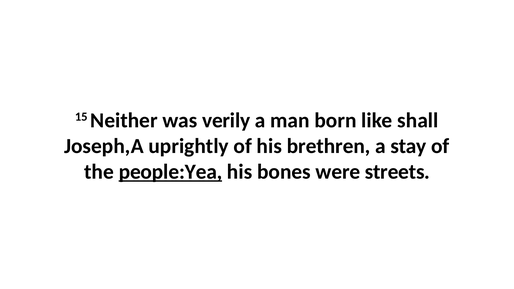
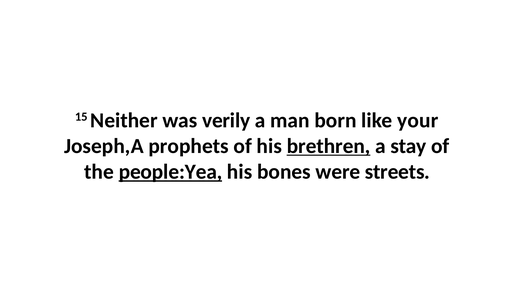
shall: shall -> your (418, 120)
uprightly: uprightly -> prophets (189, 146)
brethren underline: none -> present (329, 146)
